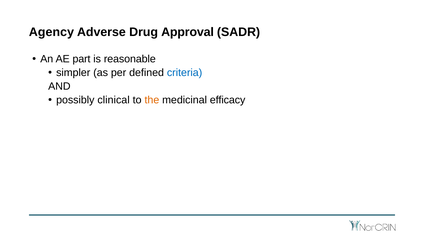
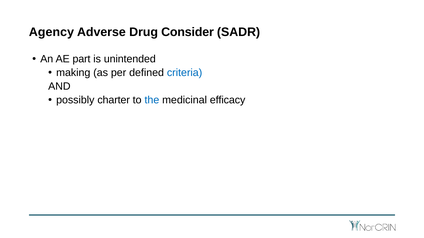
Approval: Approval -> Consider (188, 32)
reasonable: reasonable -> unintended (130, 59)
simpler: simpler -> making (73, 73)
clinical: clinical -> charter (114, 100)
the colour: orange -> blue (152, 100)
